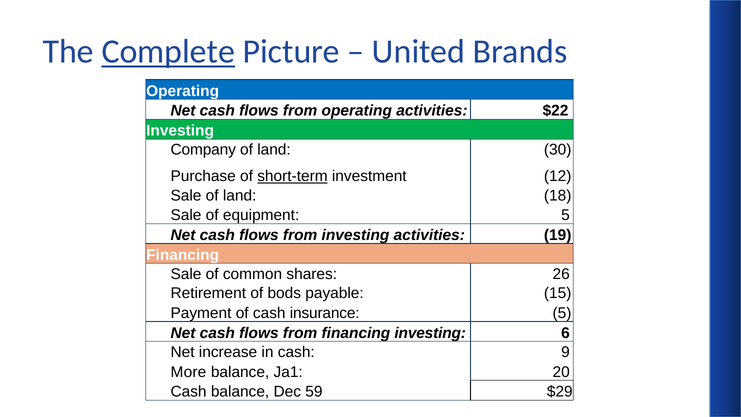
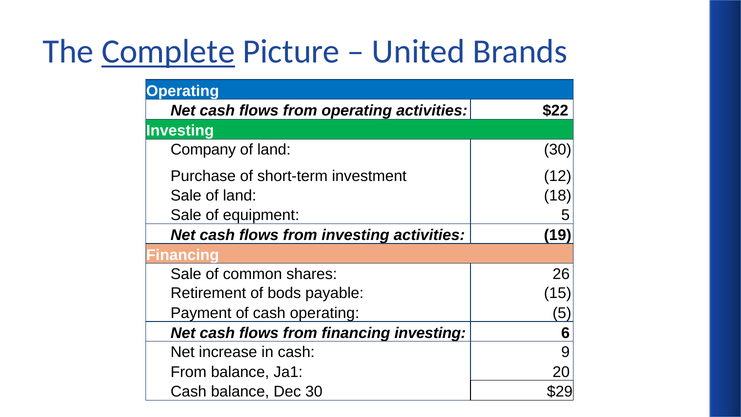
short-term underline: present -> none (292, 176)
cash insurance: insurance -> operating (325, 313)
More: More -> From (189, 372)
Dec 59: 59 -> 30 (314, 392)
